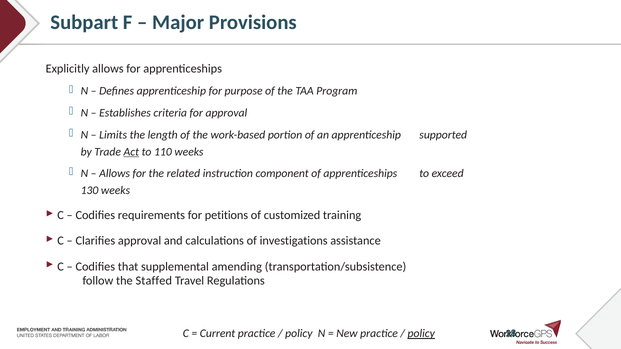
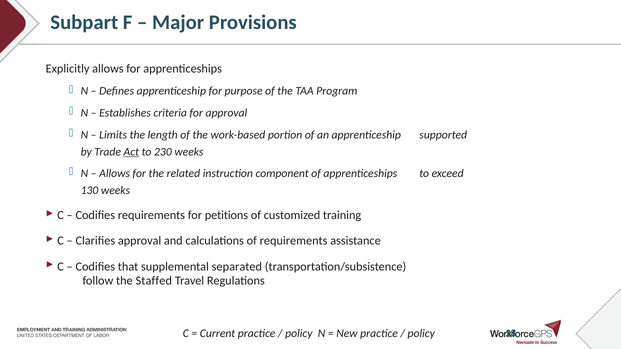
110: 110 -> 230 (163, 152)
of investigations: investigations -> requirements (294, 241)
amending: amending -> separated (237, 267)
policy underline: present -> none (421, 334)
